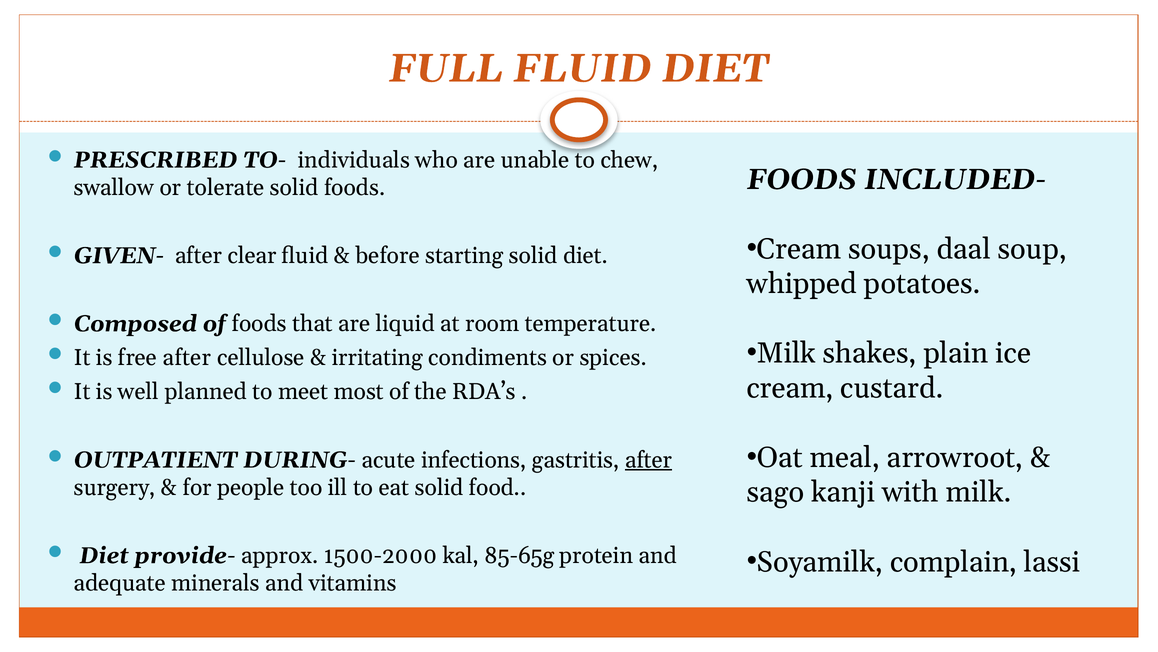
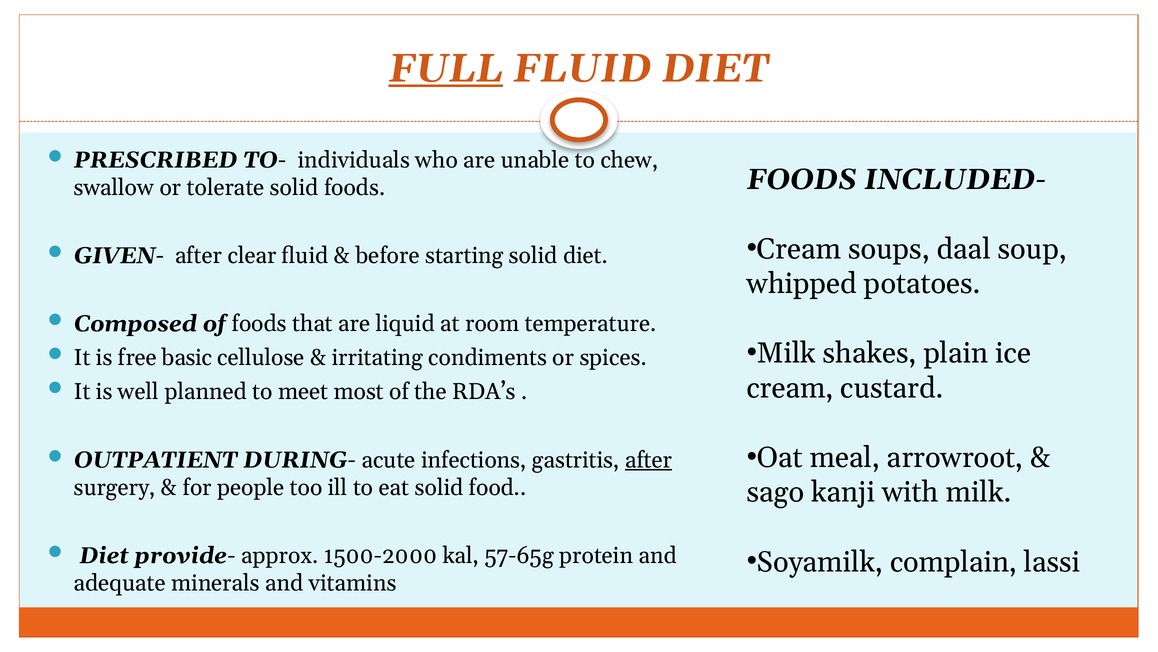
FULL underline: none -> present (446, 68)
free after: after -> basic (187, 357)
85-65g: 85-65g -> 57-65g (519, 555)
